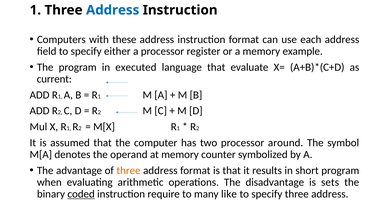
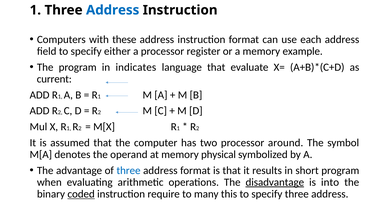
executed: executed -> indicates (136, 67)
counter: counter -> physical (218, 154)
three colour: orange -> blue (129, 170)
disadvantage underline: none -> present (275, 182)
sets: sets -> into (330, 182)
like: like -> this (229, 194)
